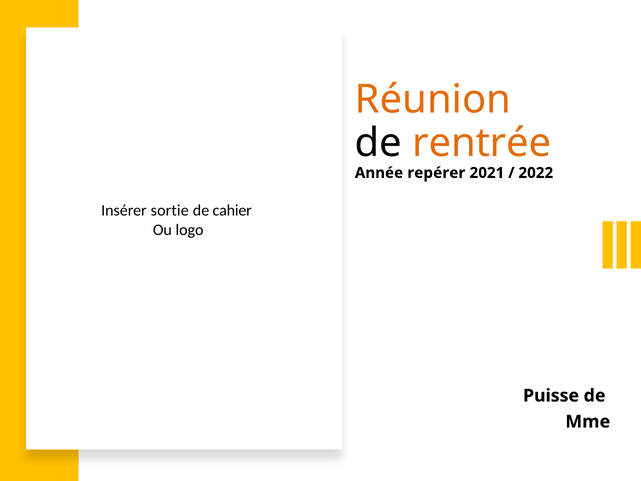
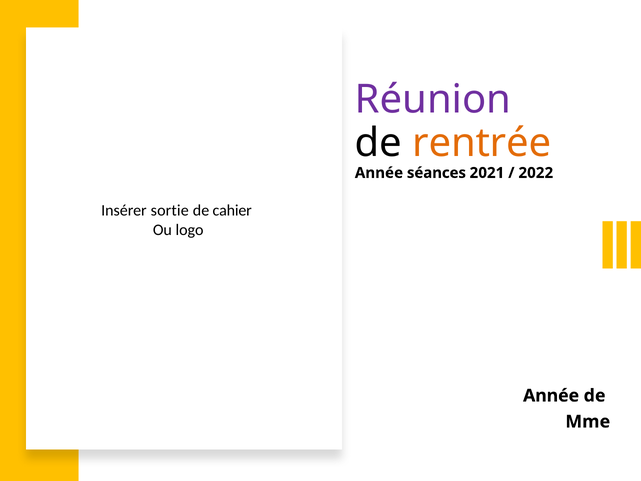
Réunion colour: orange -> purple (433, 100)
repérer: repérer -> séances (436, 173)
Puisse: Puisse -> Année (551, 395)
